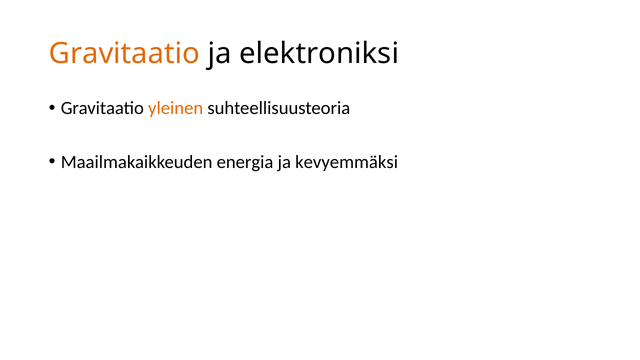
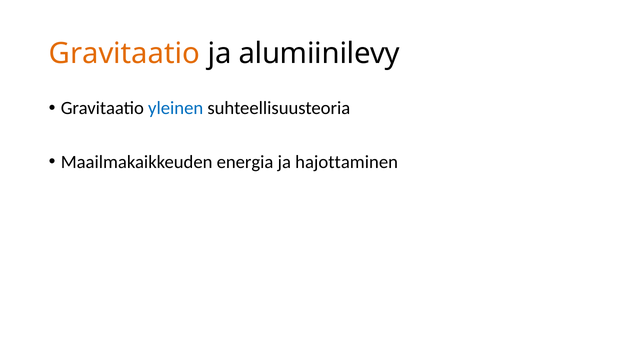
elektroniksi: elektroniksi -> alumiinilevy (319, 54)
yleinen colour: orange -> blue (176, 108)
kevyemmäksi: kevyemmäksi -> hajottaminen (347, 162)
